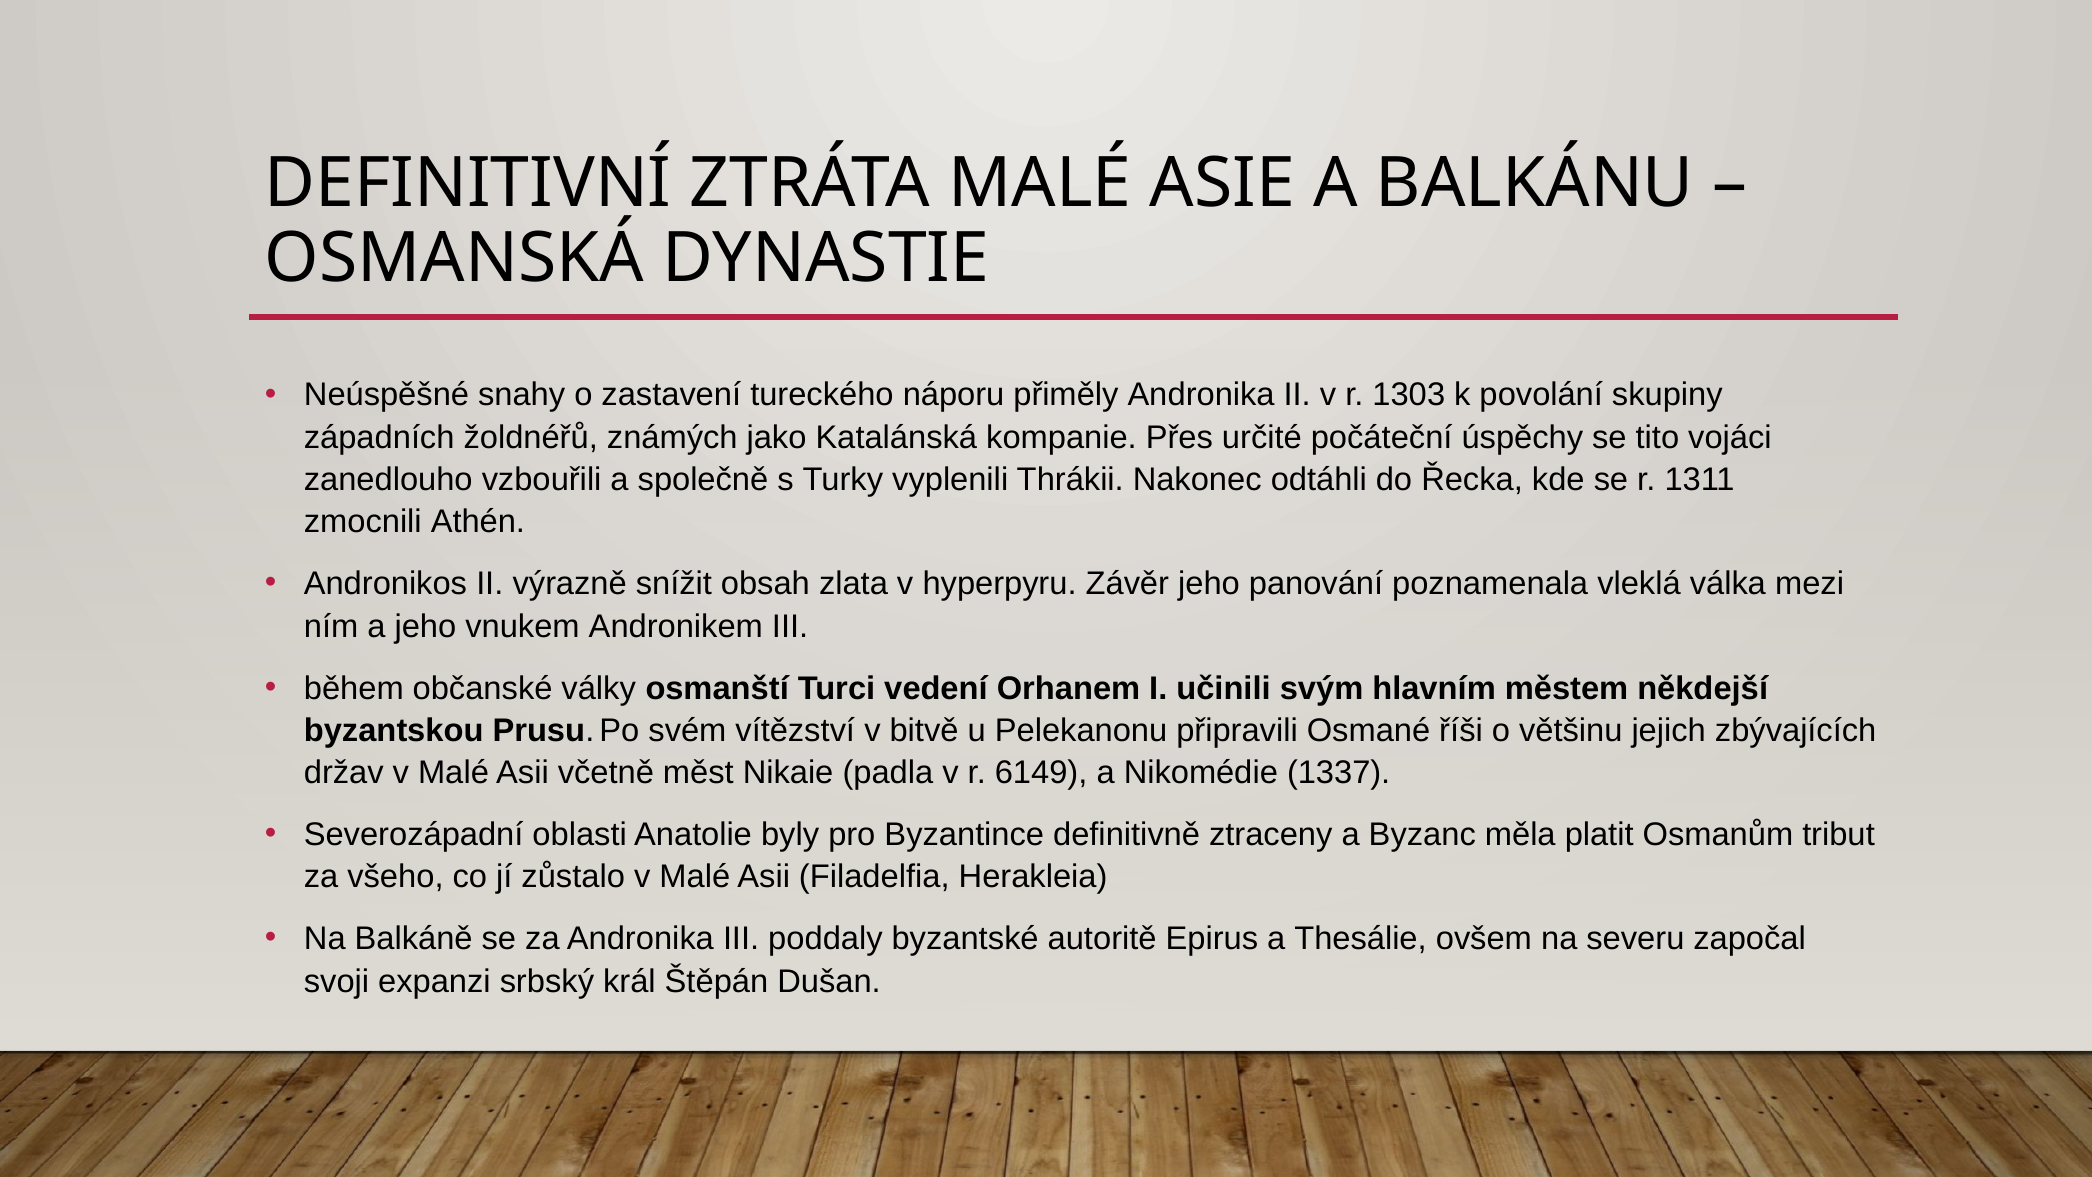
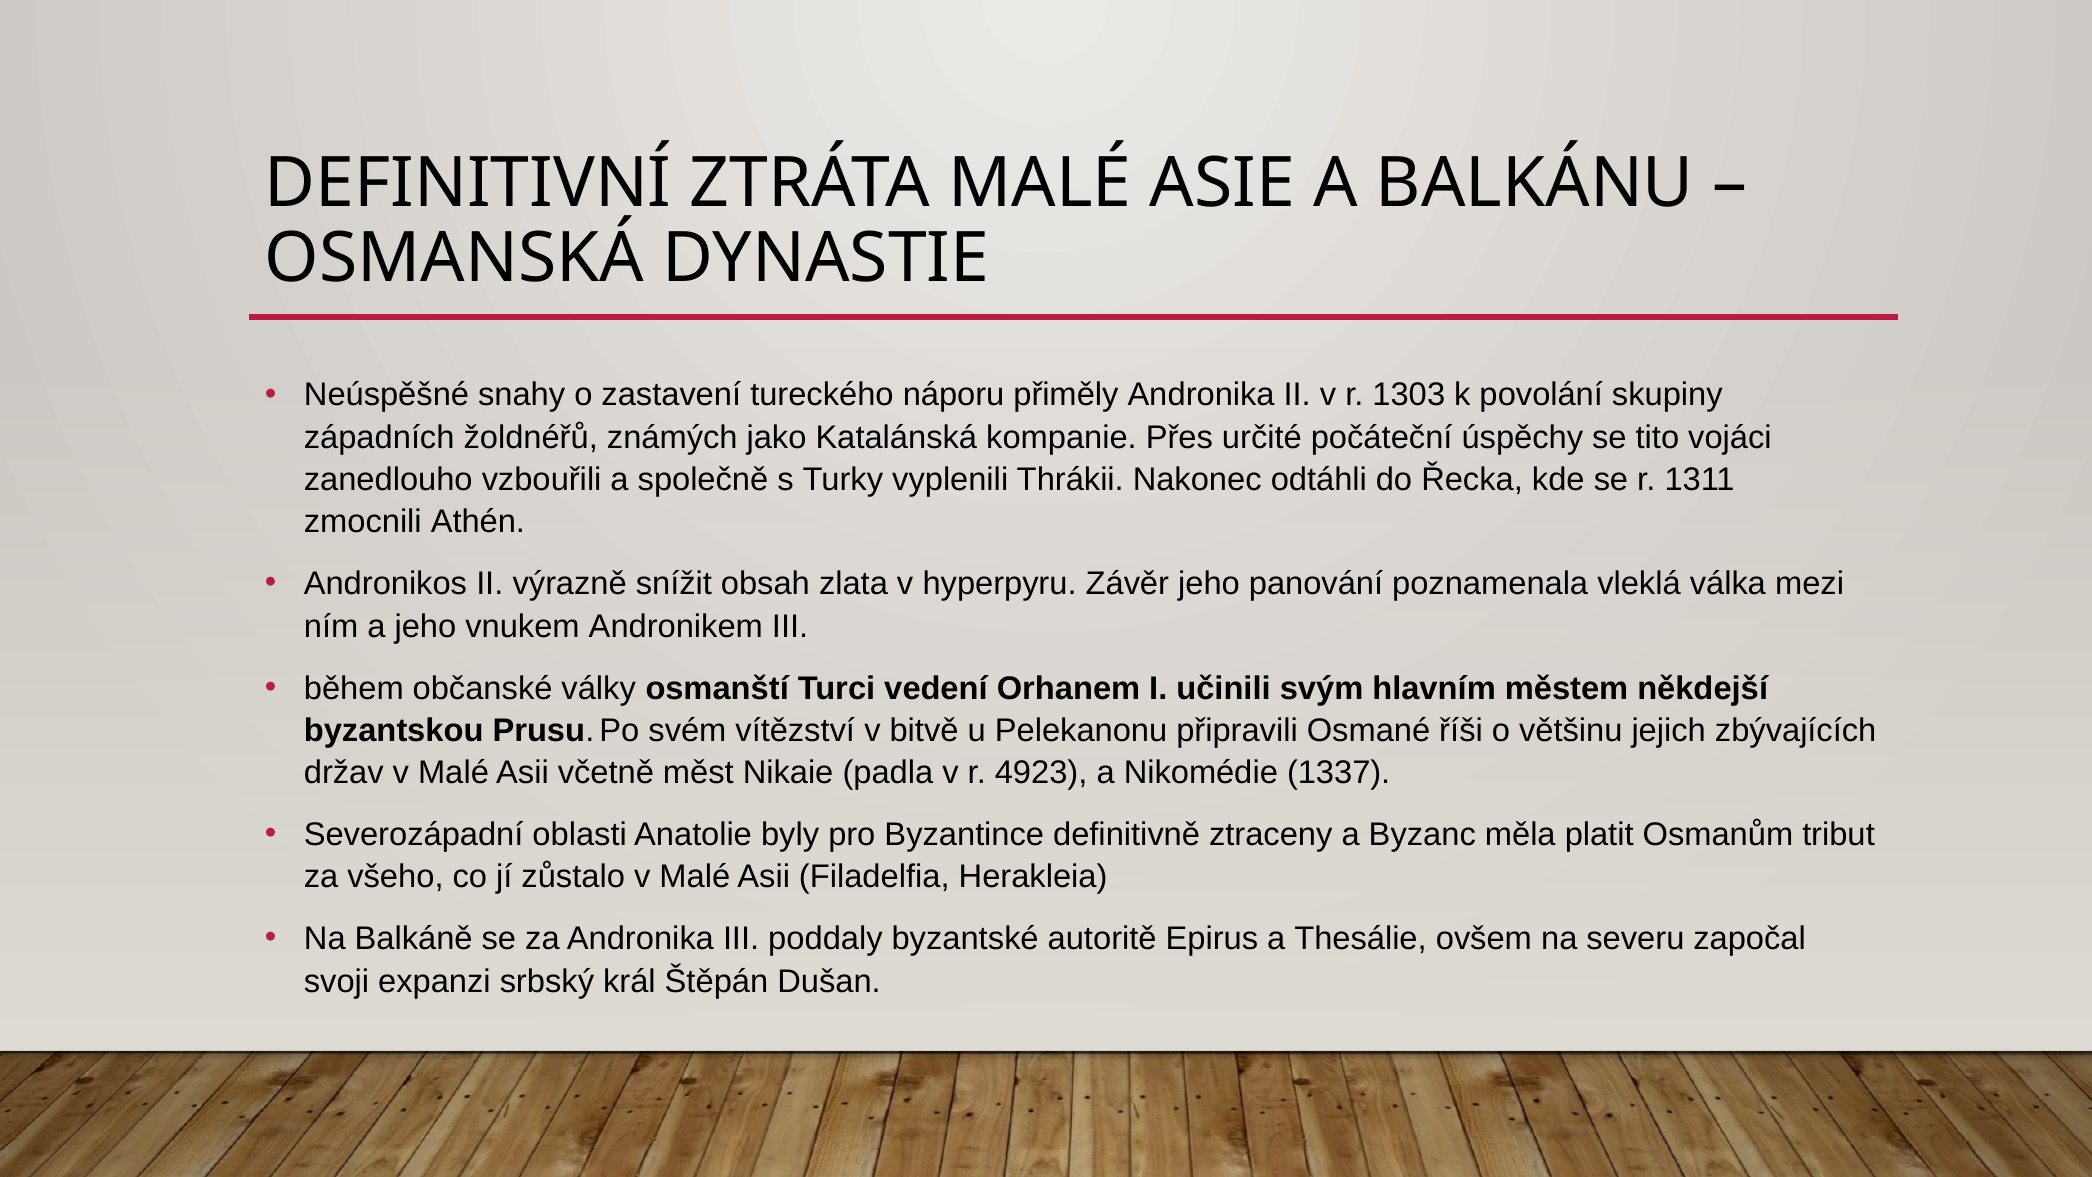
6149: 6149 -> 4923 (1041, 773)
